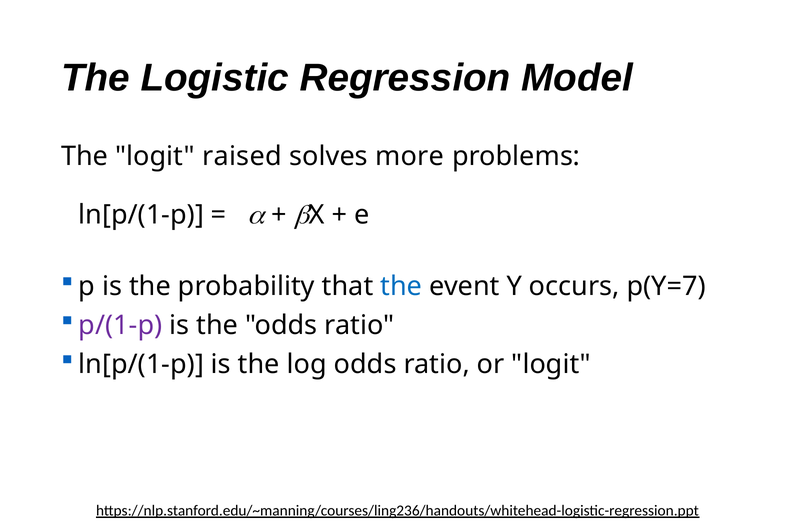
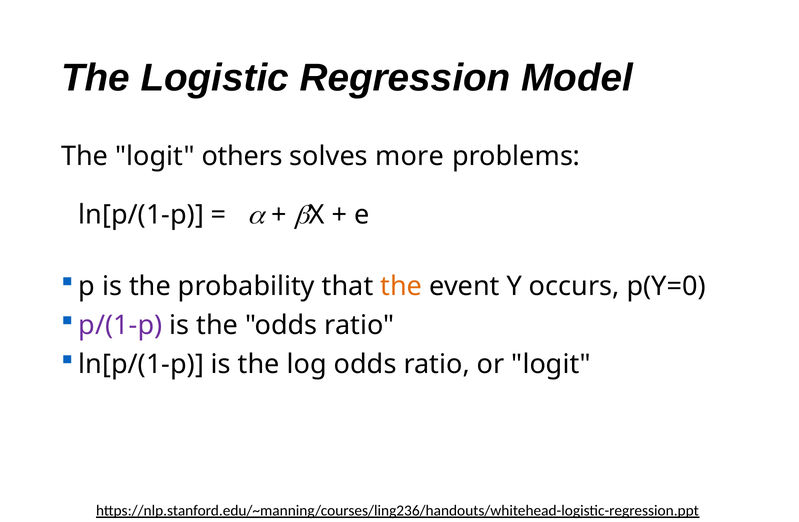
raised: raised -> others (242, 157)
the colour: blue -> orange (401, 287)
p(Y=7: p(Y=7 -> p(Y=0 (666, 287)
